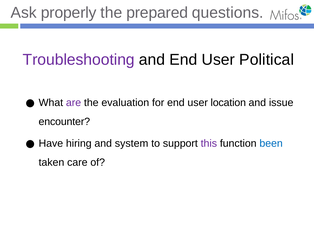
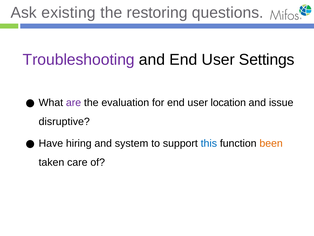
properly: properly -> existing (69, 13)
prepared: prepared -> restoring (157, 13)
Political: Political -> Settings (267, 60)
encounter: encounter -> disruptive (64, 121)
this colour: purple -> blue (209, 143)
been colour: blue -> orange (271, 143)
